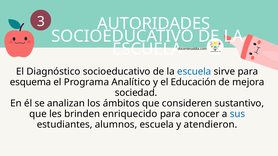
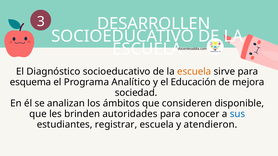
AUTORIDADES: AUTORIDADES -> DESARROLLEN (154, 24)
escuela colour: blue -> orange (194, 72)
sustantivo: sustantivo -> disponible (239, 104)
enriquecido: enriquecido -> autoridades (130, 114)
alumnos: alumnos -> registrar (116, 125)
